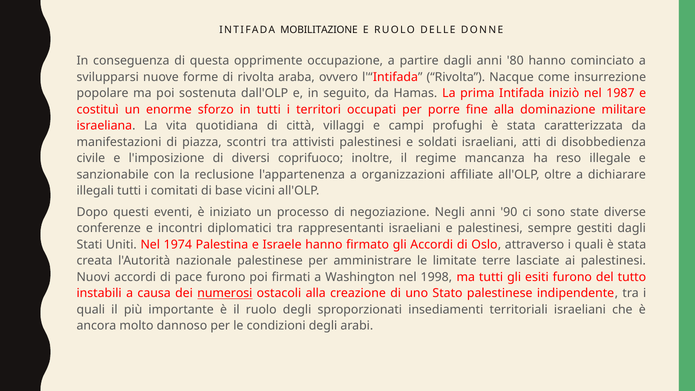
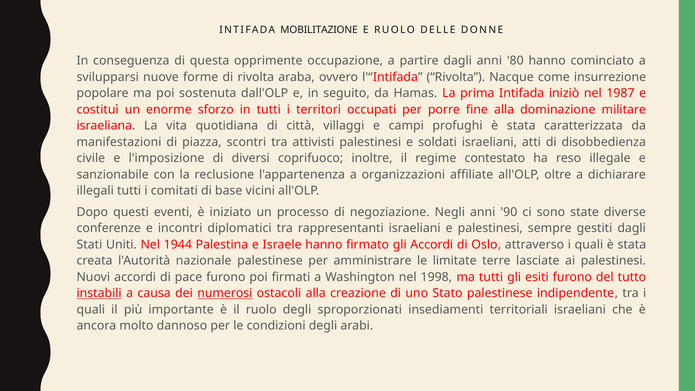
mancanza: mancanza -> contestato (495, 158)
1974: 1974 -> 1944 (178, 245)
instabili underline: none -> present (99, 293)
